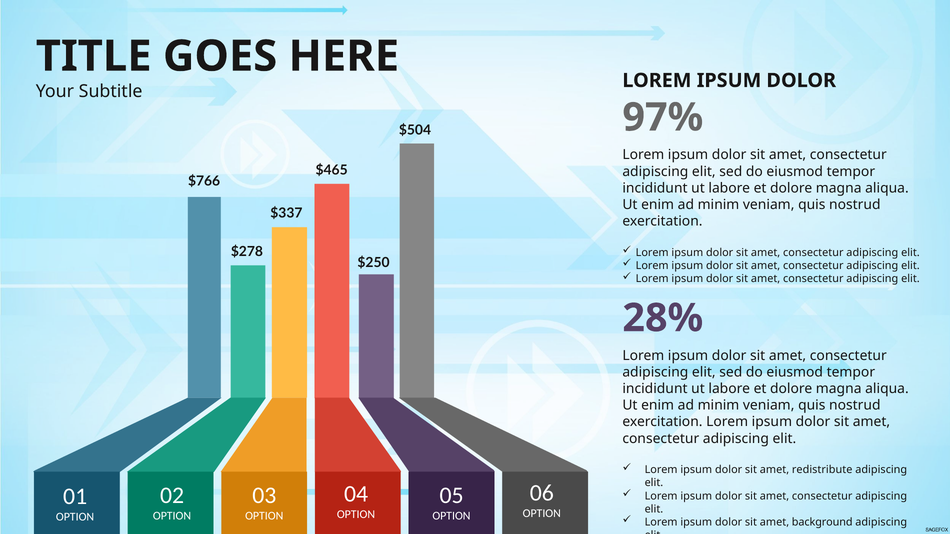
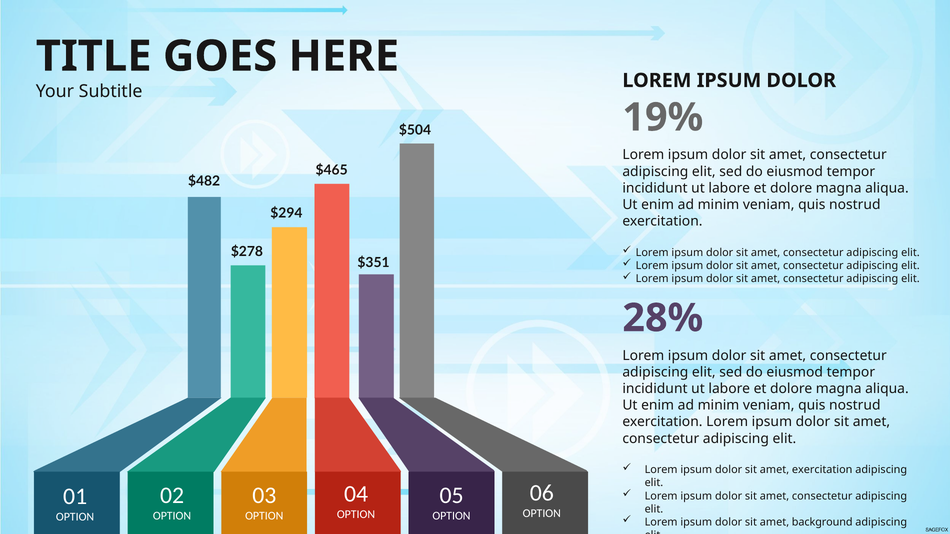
97%: 97% -> 19% (663, 118)
$766: $766 -> $482 (204, 181)
$337: $337 -> $294 (286, 213)
$250: $250 -> $351 (374, 263)
amet redistribute: redistribute -> exercitation (822, 470)
